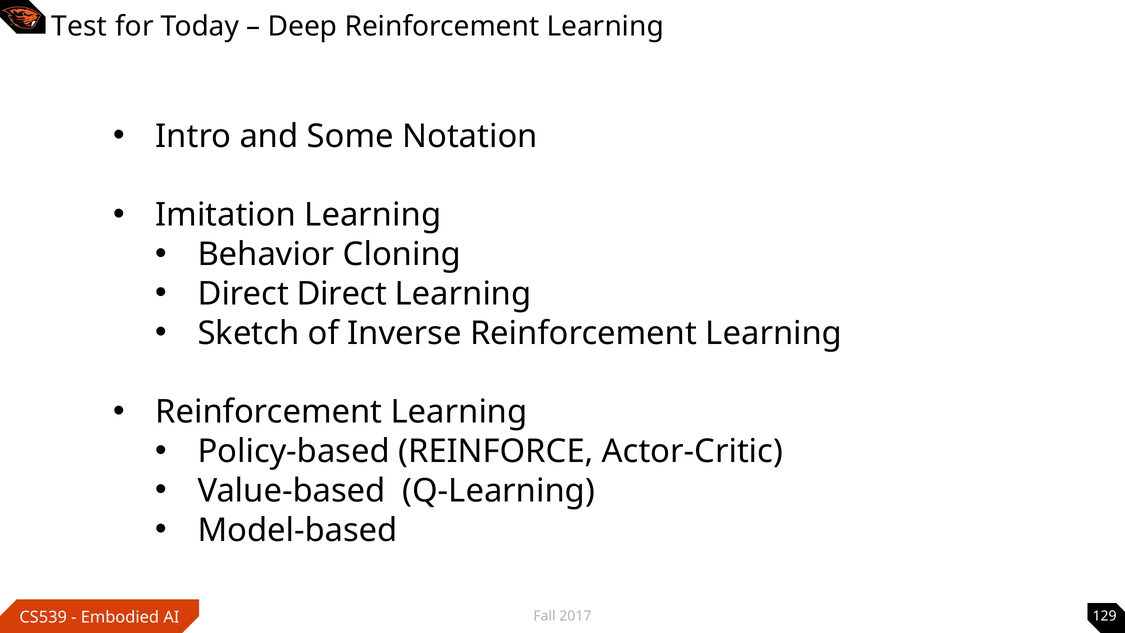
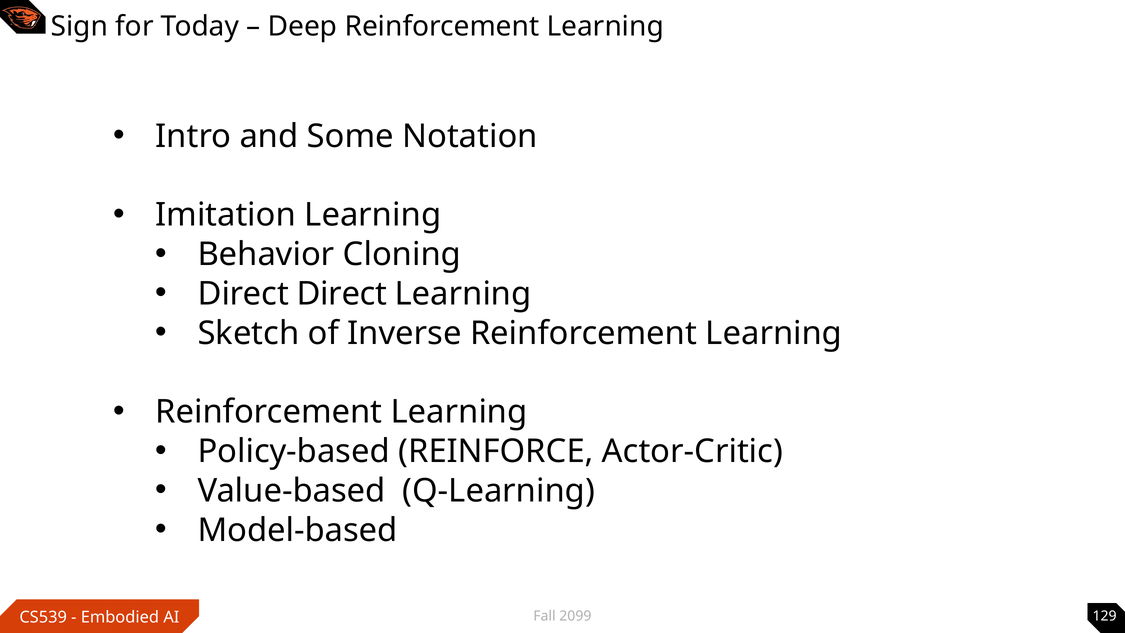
Test: Test -> Sign (79, 26)
2017: 2017 -> 2099 (575, 616)
